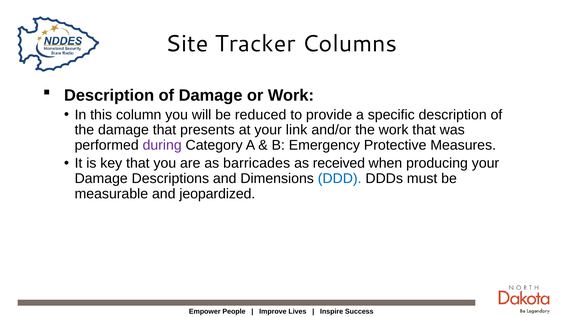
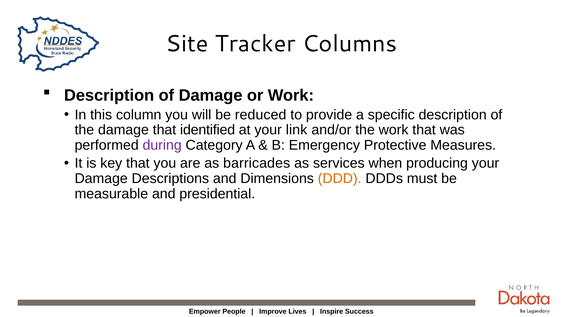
presents: presents -> identified (208, 130)
received: received -> services (339, 163)
DDD colour: blue -> orange (340, 178)
jeopardized: jeopardized -> presidential (217, 193)
